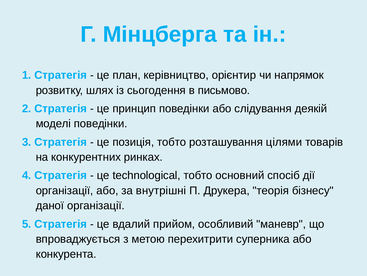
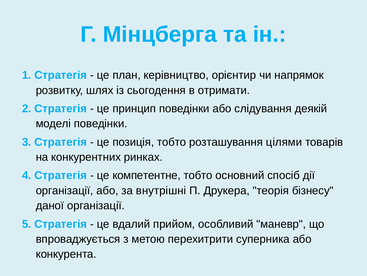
письмово: письмово -> отримати (224, 90)
technological: technological -> компетентне (147, 175)
